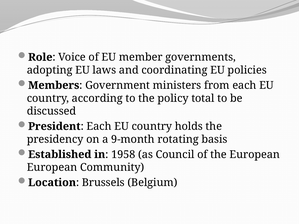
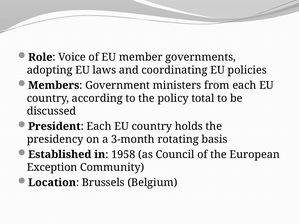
9-month: 9-month -> 3-month (133, 139)
European: European -> Exception (52, 168)
